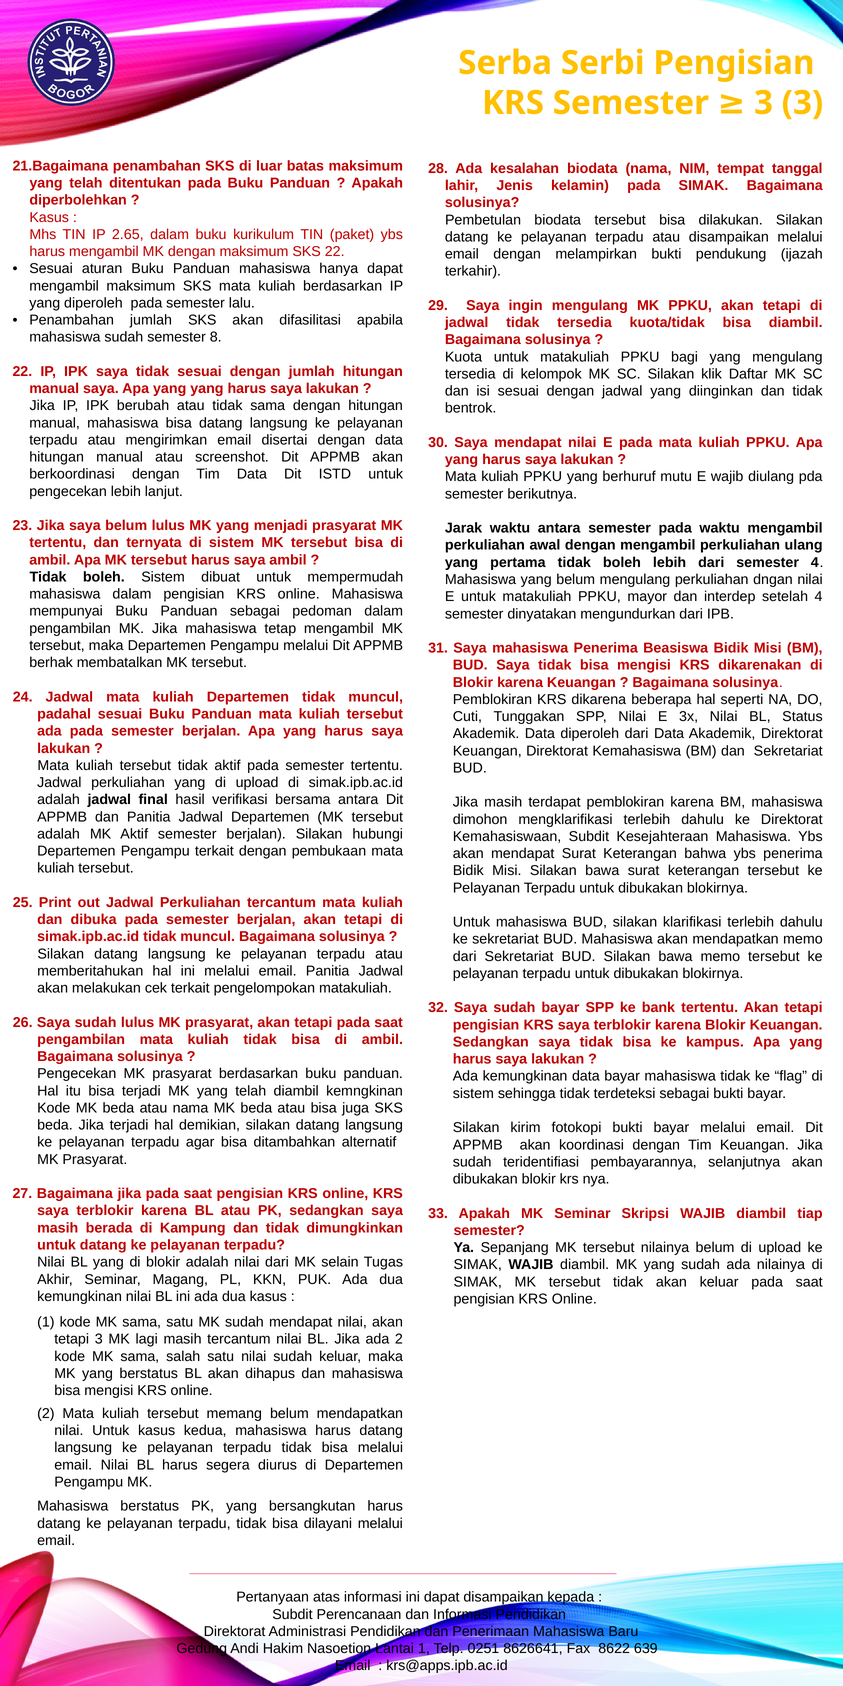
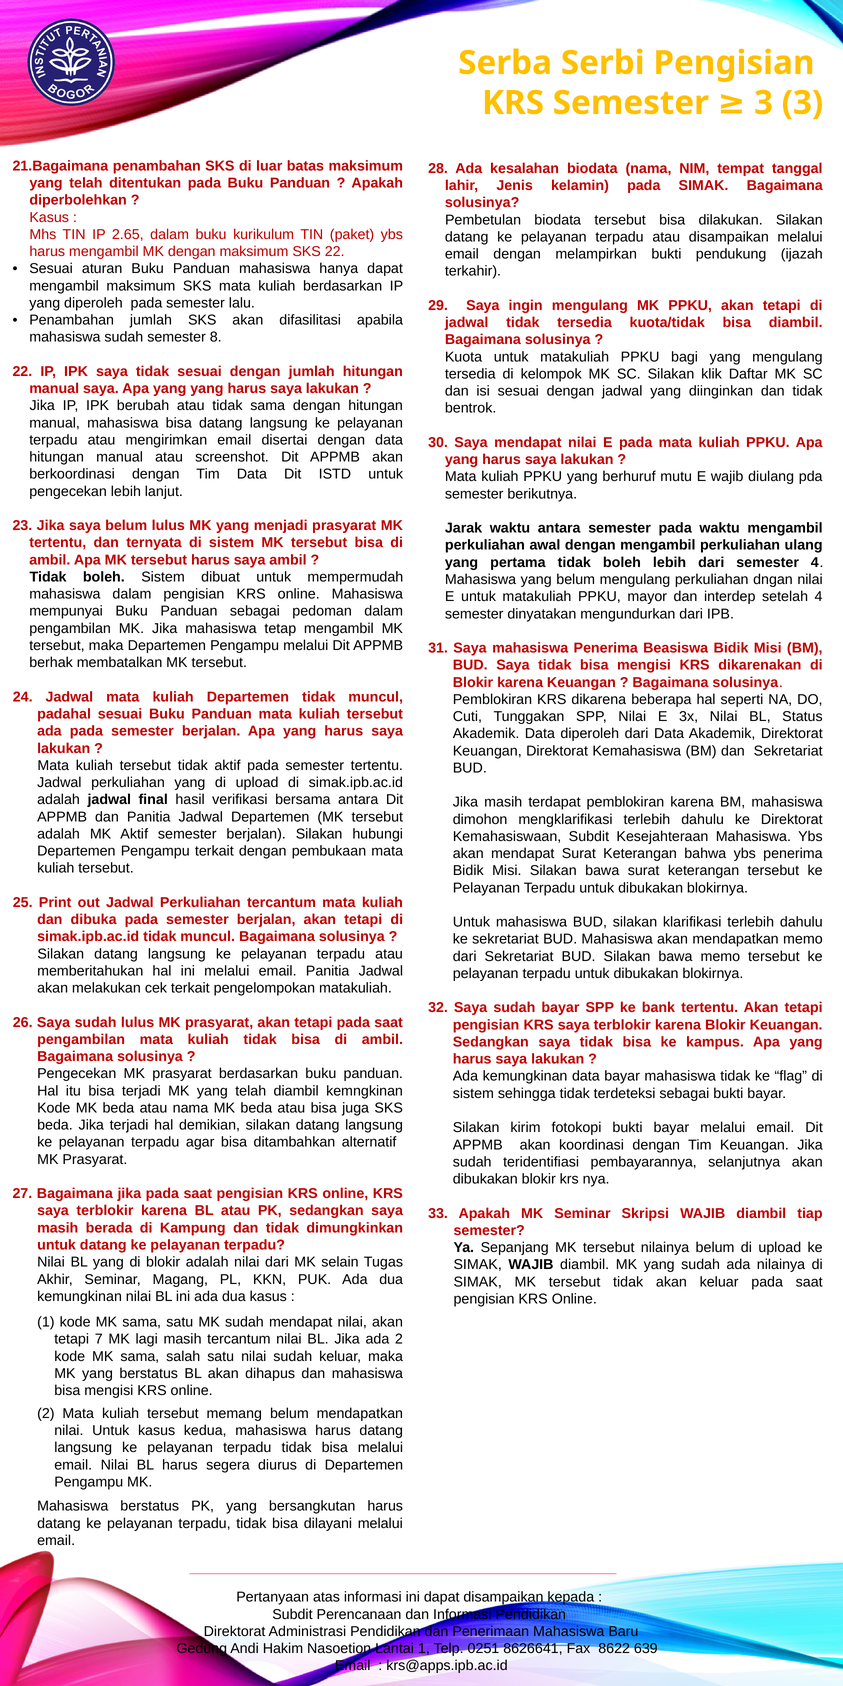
tetapi 3: 3 -> 7 (99, 1339)
